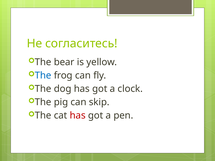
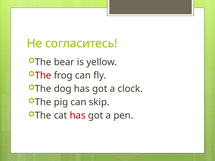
The colour: blue -> red (43, 76)
